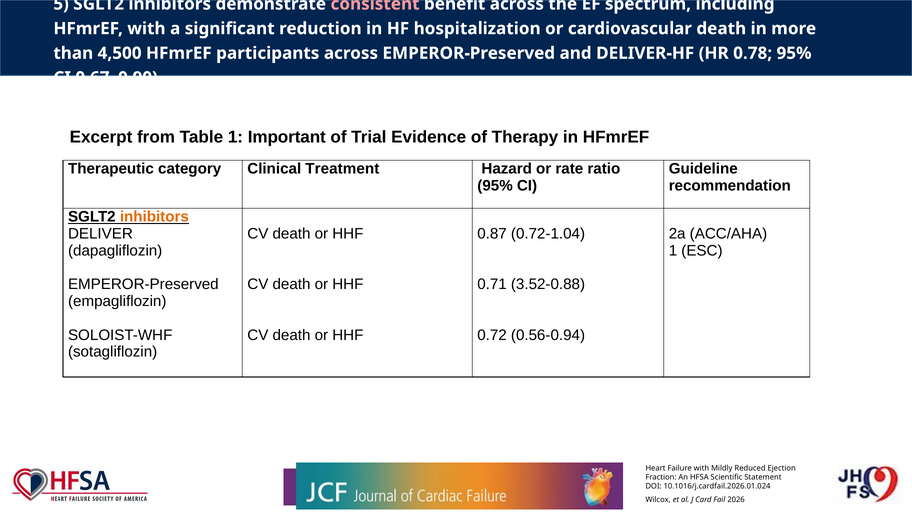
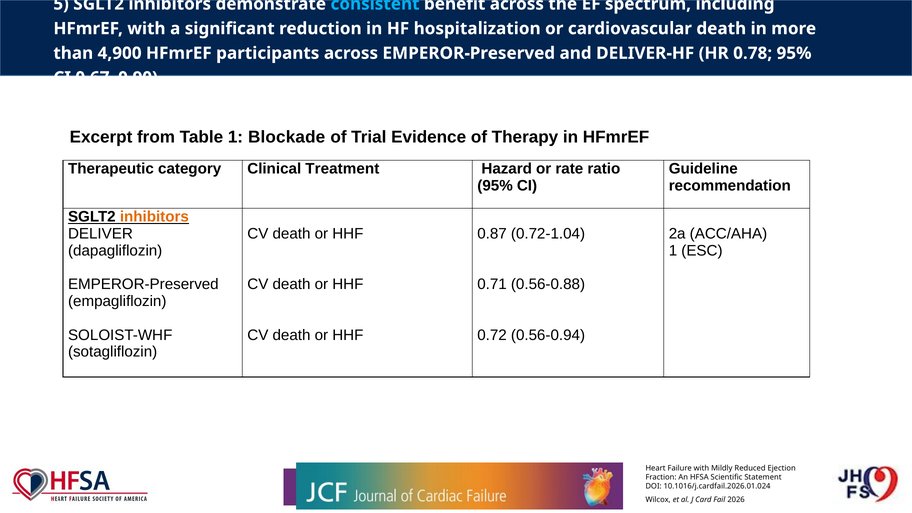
consistent colour: pink -> light blue (375, 4)
4,500: 4,500 -> 4,900 (120, 53)
Important: Important -> Blockade (287, 137)
3.52-0.88: 3.52-0.88 -> 0.56-0.88 (548, 284)
